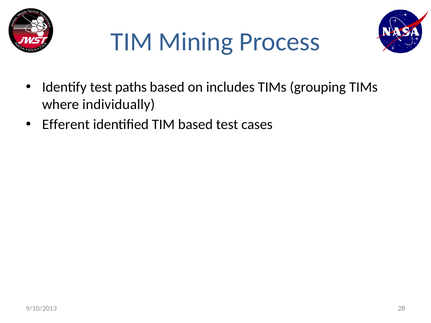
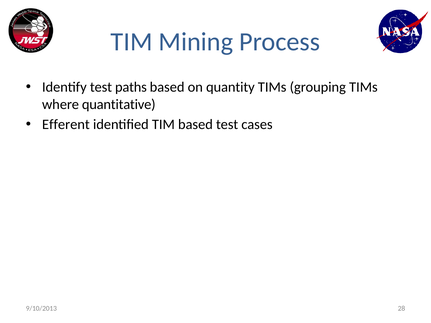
includes: includes -> quantity (230, 87)
individually: individually -> quantitative (119, 104)
